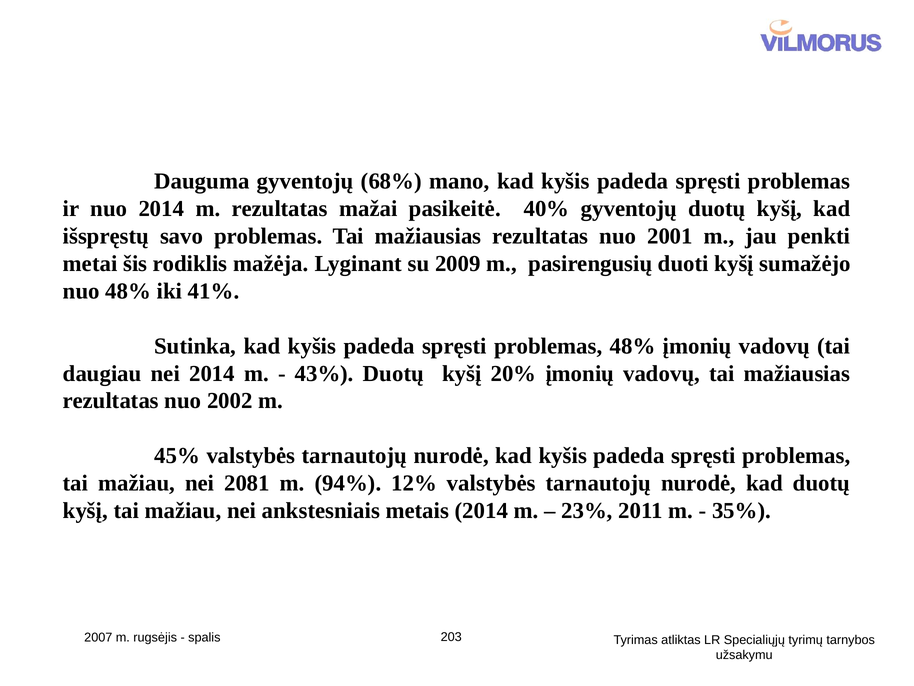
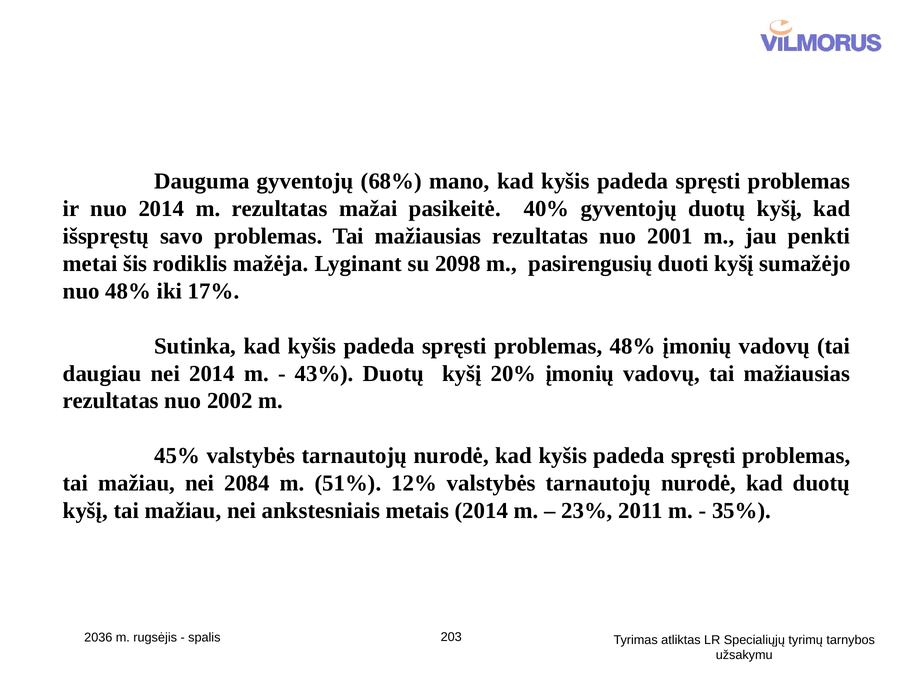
2009: 2009 -> 2098 (458, 264)
41%: 41% -> 17% (214, 291)
2081: 2081 -> 2084 (247, 483)
94%: 94% -> 51% (348, 483)
2007: 2007 -> 2036 (98, 637)
